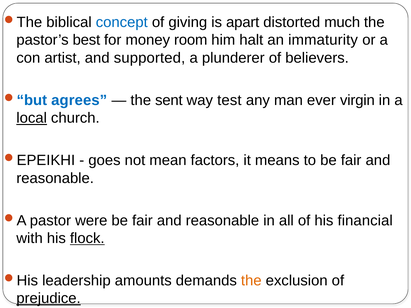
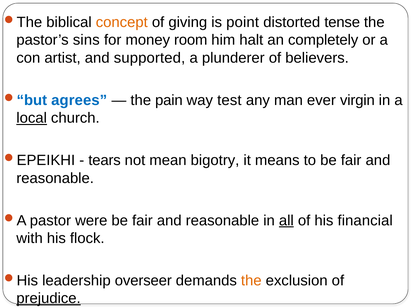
concept colour: blue -> orange (122, 22)
apart: apart -> point (243, 22)
much: much -> tense (342, 22)
best: best -> sins (86, 40)
immaturity: immaturity -> completely (323, 40)
sent: sent -> pain (169, 100)
goes: goes -> tears (105, 160)
factors: factors -> bigotry (215, 160)
all underline: none -> present (286, 221)
flock underline: present -> none (87, 238)
amounts: amounts -> overseer (143, 281)
